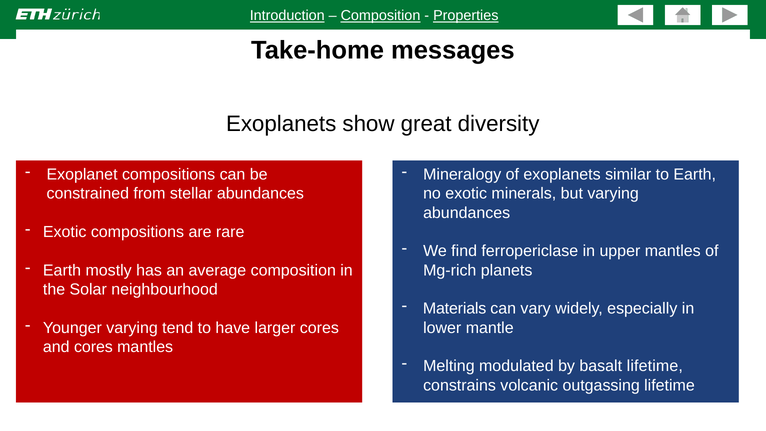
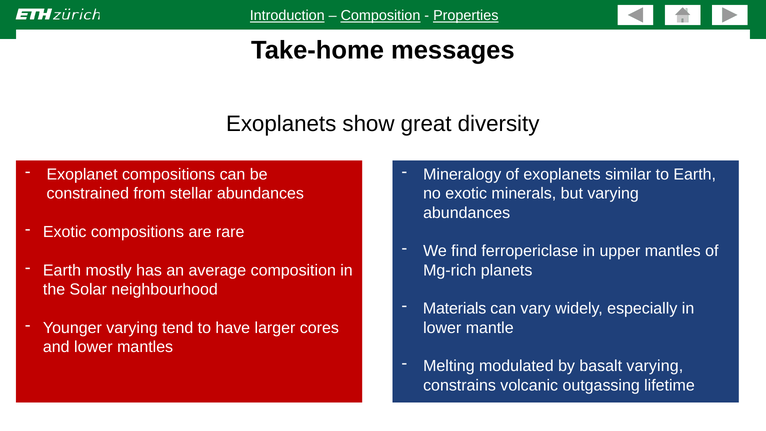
and cores: cores -> lower (93, 347)
basalt lifetime: lifetime -> varying (655, 366)
